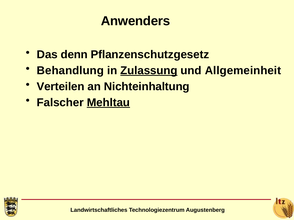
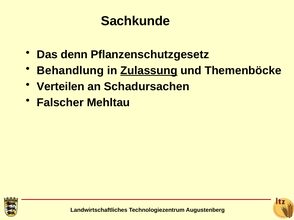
Anwenders: Anwenders -> Sachkunde (135, 21)
Allgemeinheit: Allgemeinheit -> Themenböcke (243, 71)
Nichteinhaltung: Nichteinhaltung -> Schadursachen (147, 87)
Mehltau underline: present -> none (108, 103)
